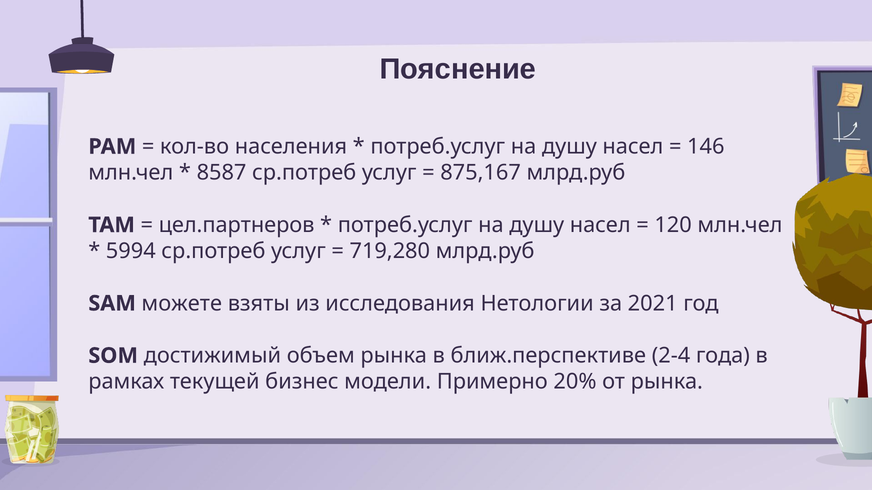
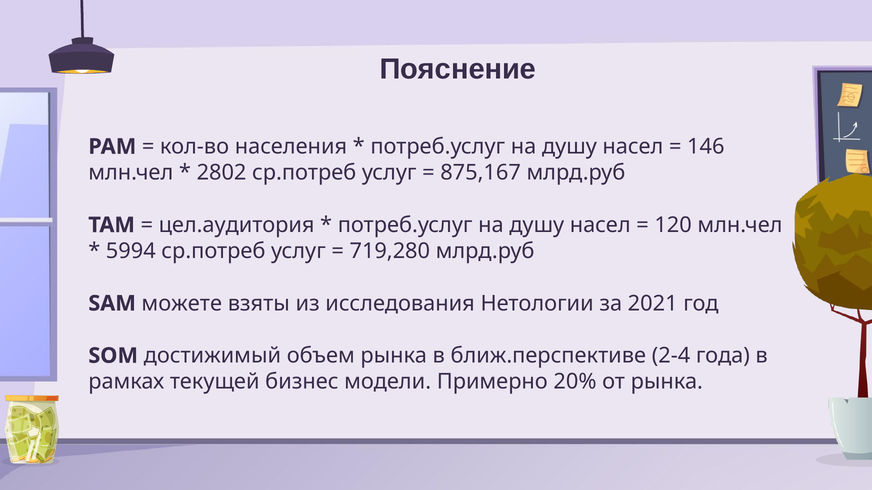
8587: 8587 -> 2802 (222, 173)
цел.партнеров: цел.партнеров -> цел.аудитория (237, 225)
